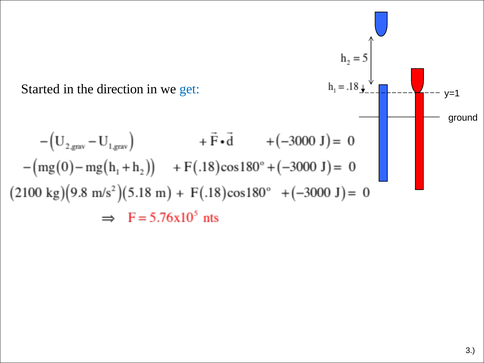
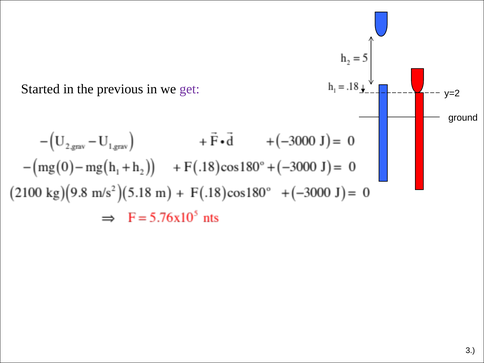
direction: direction -> previous (120, 89)
get colour: blue -> purple (190, 89)
y=1: y=1 -> y=2 (452, 93)
